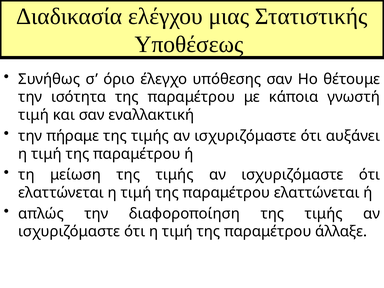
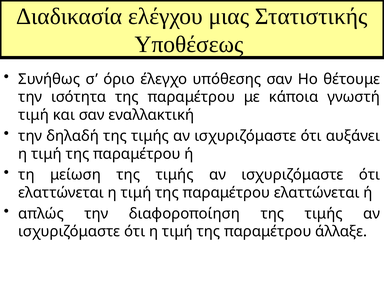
πήραμε: πήραμε -> δηλαδή (73, 136)
